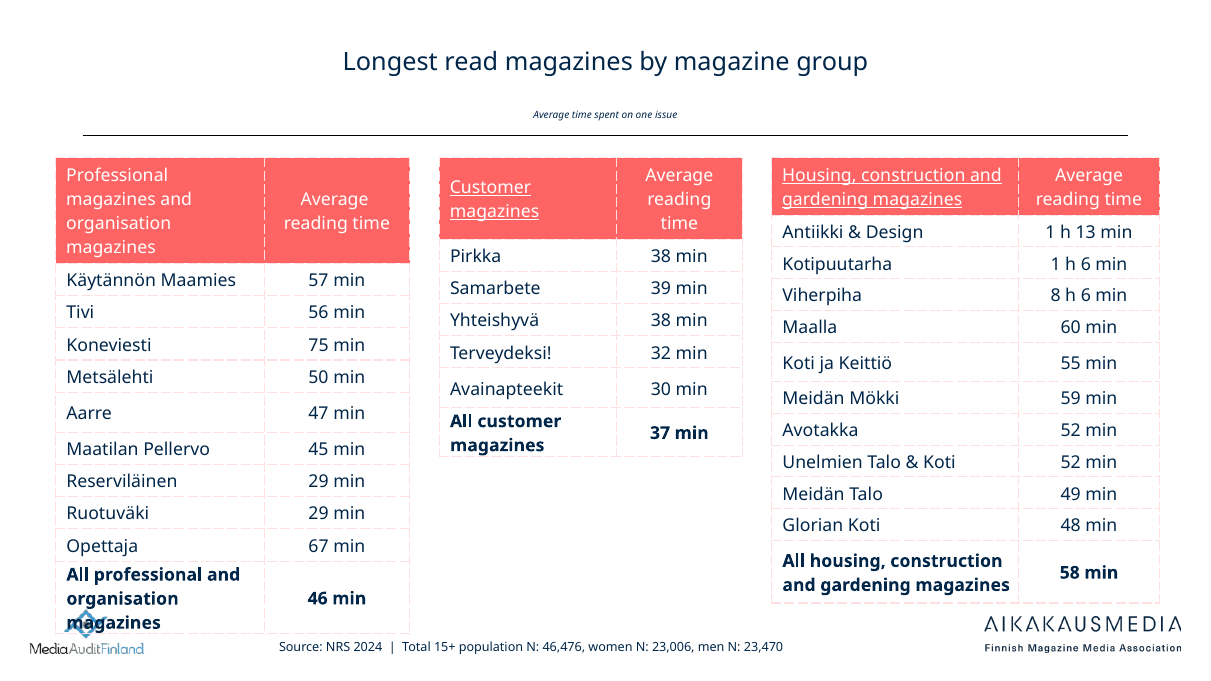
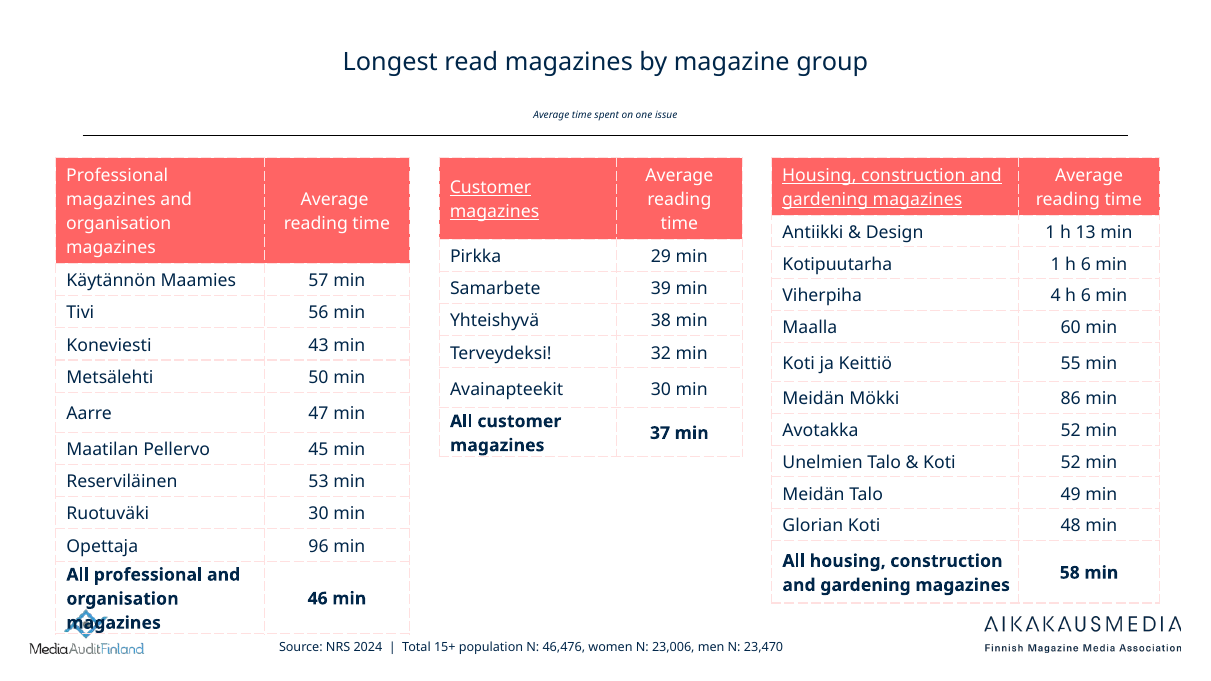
Pirkka 38: 38 -> 29 (661, 257)
8: 8 -> 4 (1056, 296)
75: 75 -> 43 (319, 345)
59: 59 -> 86 (1071, 399)
Reserviläinen 29: 29 -> 53 (319, 482)
Ruotuväki 29: 29 -> 30 (319, 514)
67: 67 -> 96 (319, 547)
